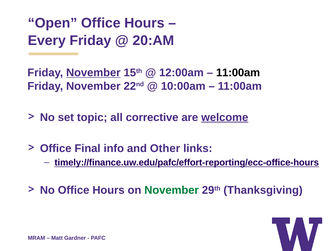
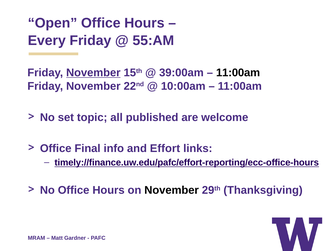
20:AM: 20:AM -> 55:AM (153, 41)
12:00am: 12:00am -> 39:00am (181, 73)
corrective: corrective -> published (152, 117)
welcome underline: present -> none (225, 117)
Other: Other -> Effort (165, 148)
November colour: green -> black (172, 190)
